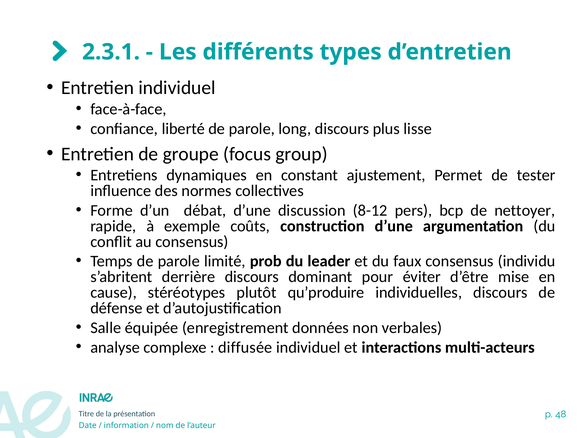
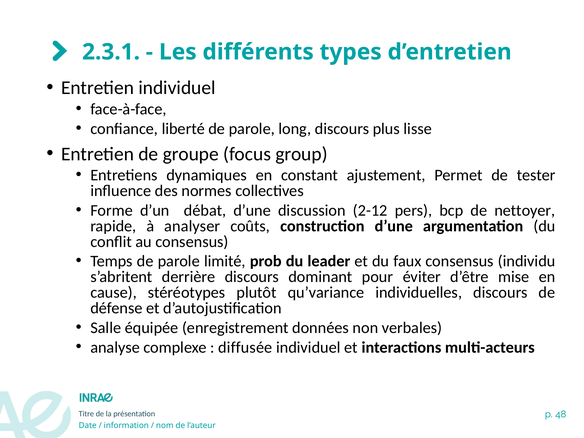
8-12: 8-12 -> 2-12 (370, 210)
exemple: exemple -> analyser (192, 226)
qu’produire: qu’produire -> qu’variance (326, 292)
